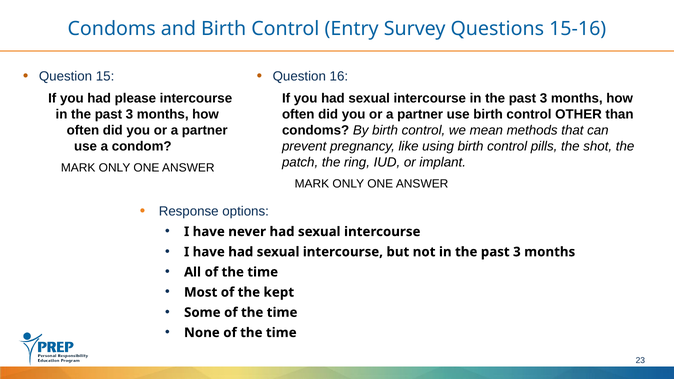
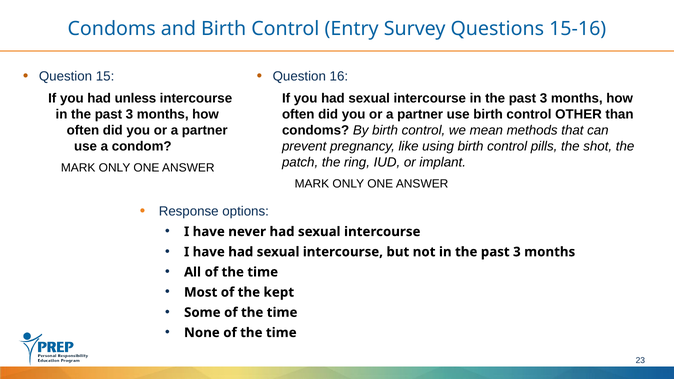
please: please -> unless (135, 98)
